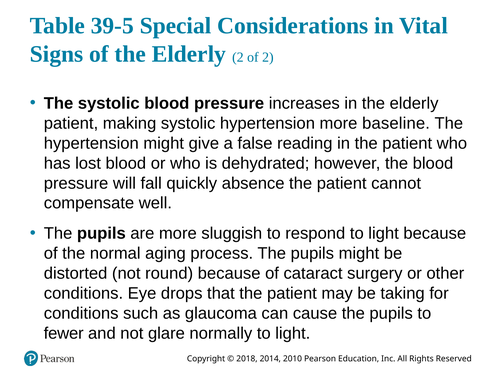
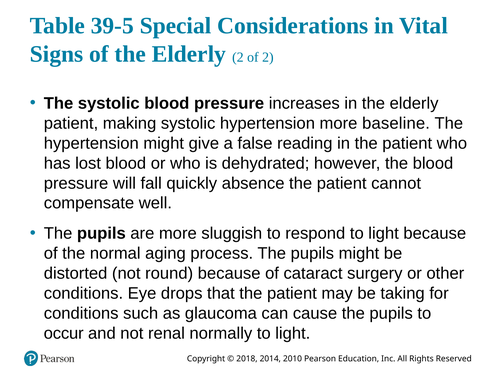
fewer: fewer -> occur (64, 333)
glare: glare -> renal (166, 333)
